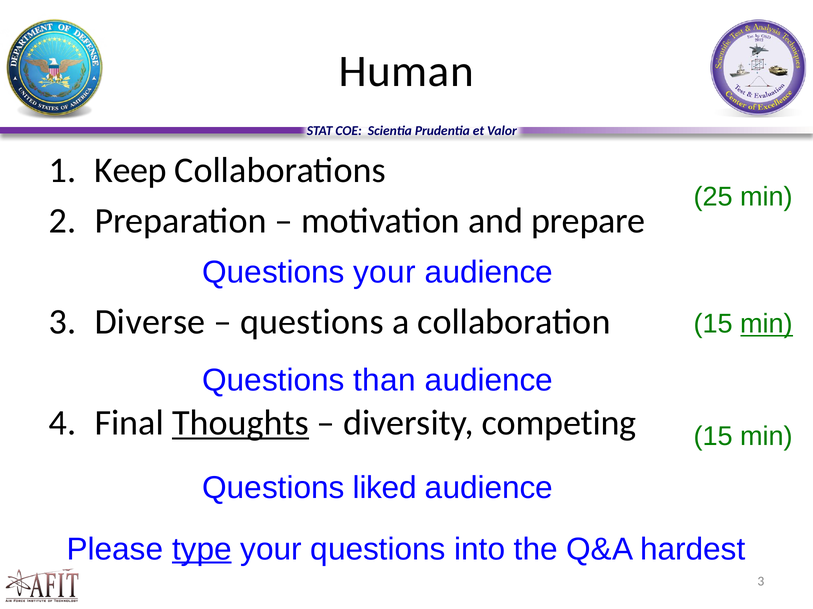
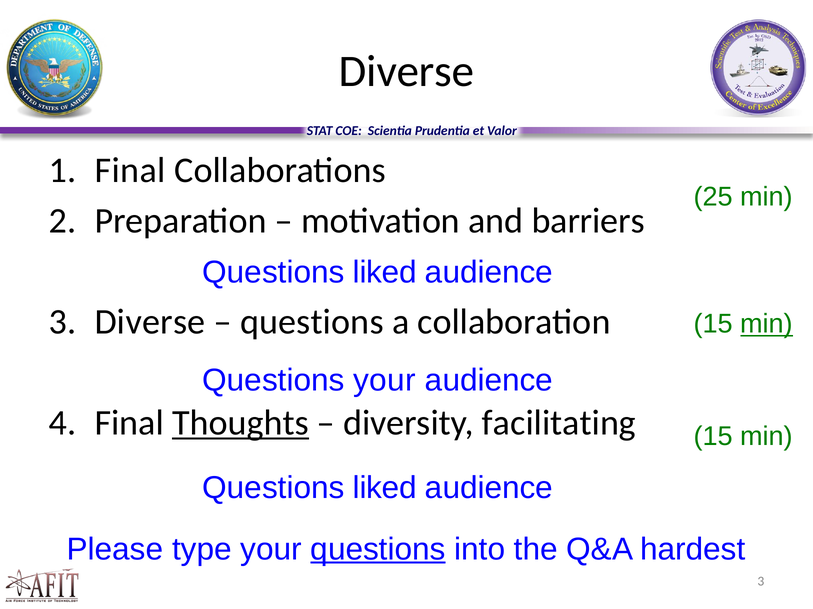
Human: Human -> Diverse (407, 72)
Keep: Keep -> Final (130, 171)
prepare: prepare -> barriers (588, 221)
your: your -> liked (385, 273)
Questions than: than -> your (385, 381)
competing: competing -> facilitating (559, 424)
type underline: present -> none (202, 550)
questions underline: none -> present (378, 550)
